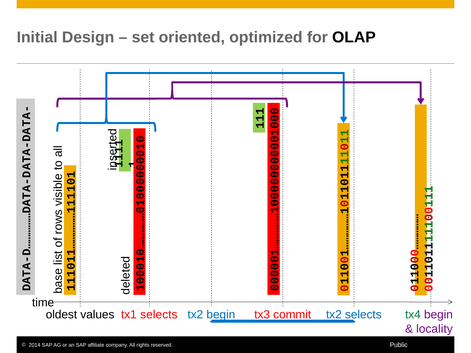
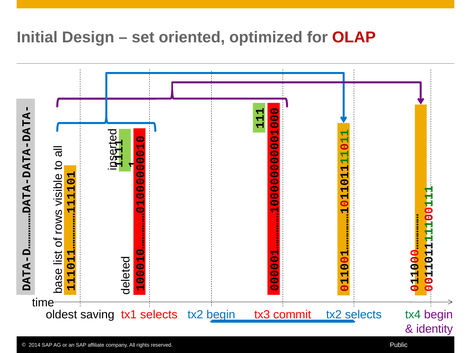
OLAP colour: black -> red (354, 37)
values: values -> saving (97, 315)
locality: locality -> identity (435, 329)
